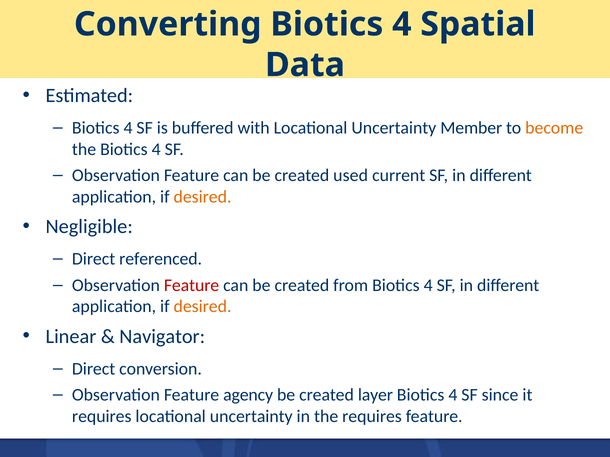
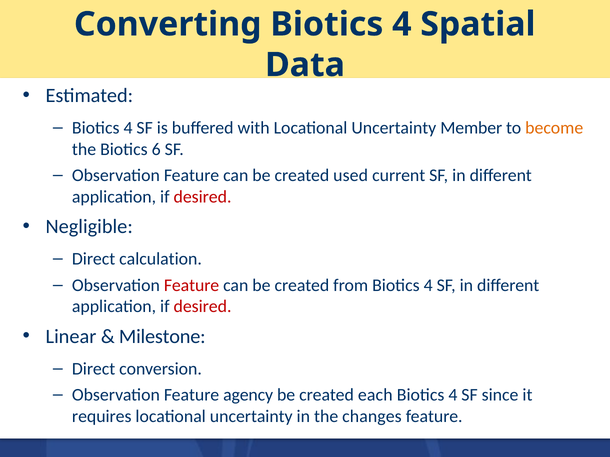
the Biotics 4: 4 -> 6 (156, 150)
desired colour: orange -> red (203, 197)
referenced: referenced -> calculation (161, 259)
desired colour: orange -> red (203, 307)
Navigator: Navigator -> Milestone (162, 337)
layer: layer -> each (375, 395)
the requires: requires -> changes (372, 417)
